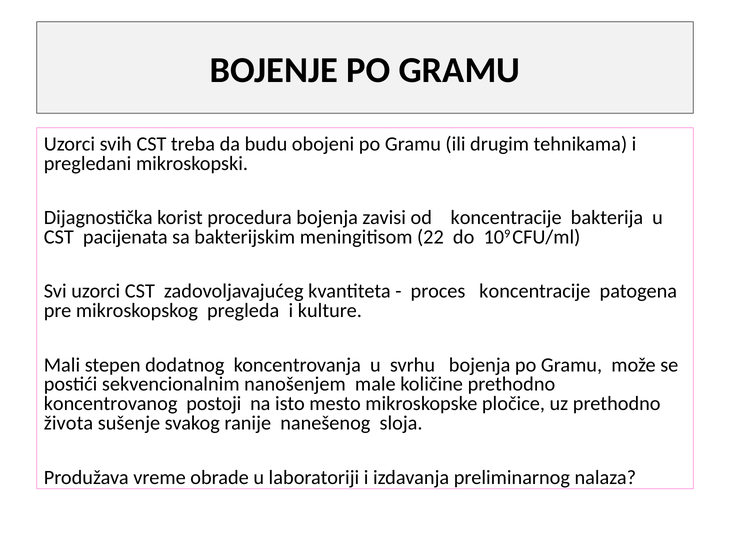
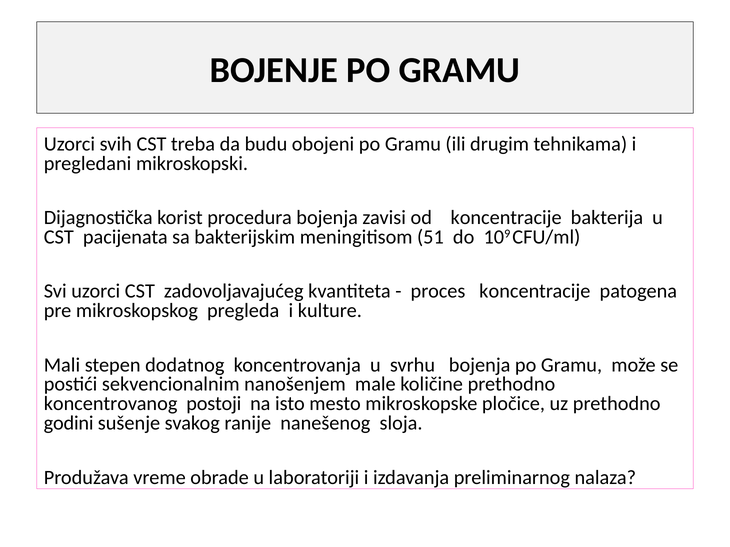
22: 22 -> 51 (430, 237)
života: života -> godini (69, 424)
